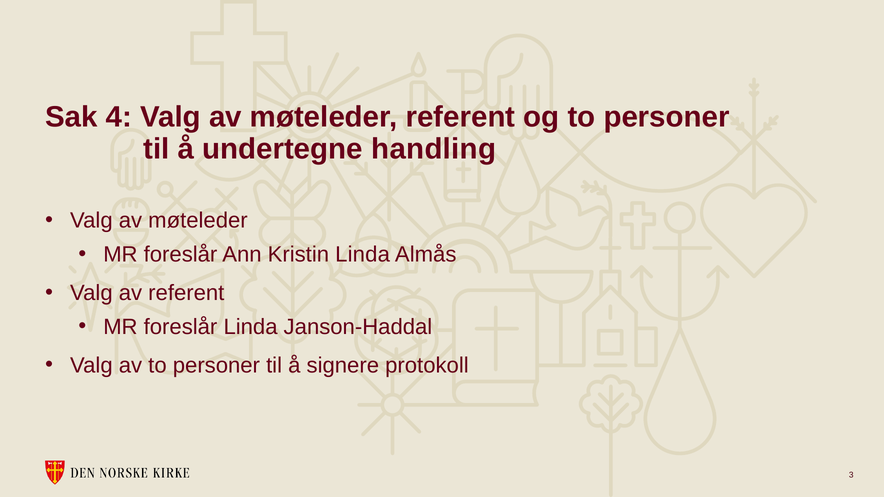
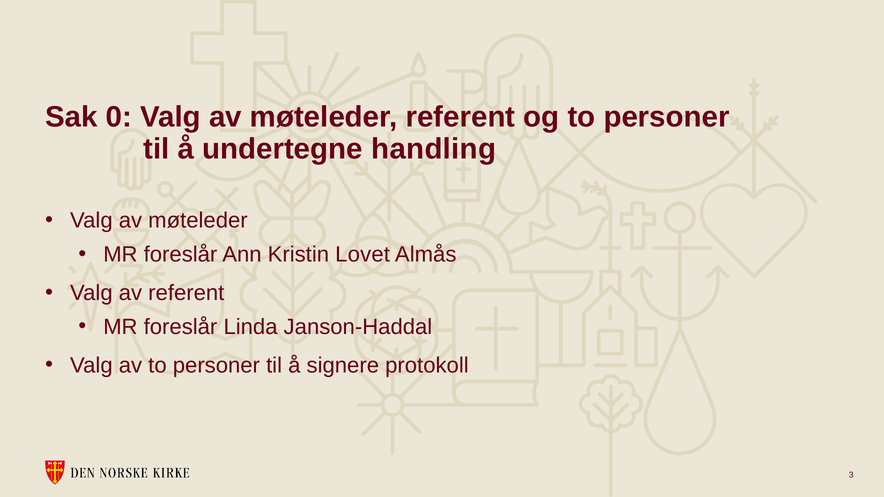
4: 4 -> 0 (119, 117)
Kristin Linda: Linda -> Lovet (363, 255)
